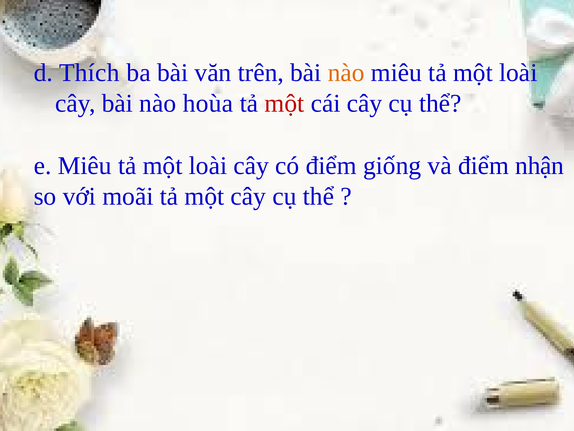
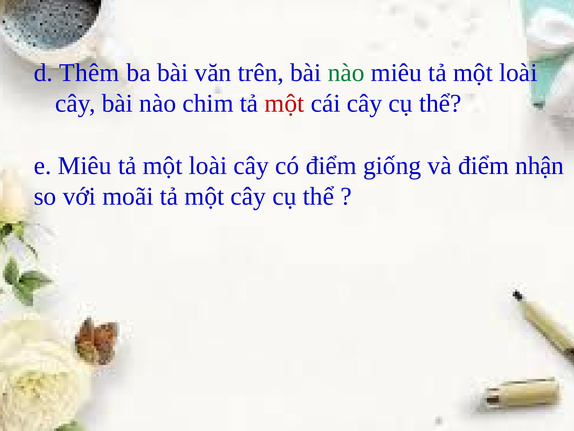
Thích: Thích -> Thêm (89, 73)
nào colour: orange -> green (346, 73)
hoùa: hoùa -> chim (208, 103)
